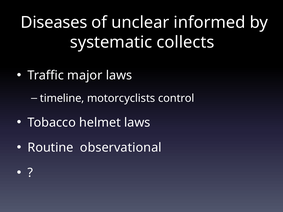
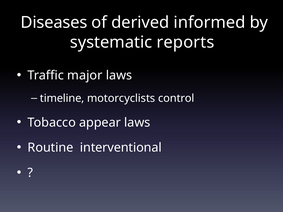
unclear: unclear -> derived (140, 22)
collects: collects -> reports (185, 42)
helmet: helmet -> appear (100, 123)
observational: observational -> interventional (121, 148)
